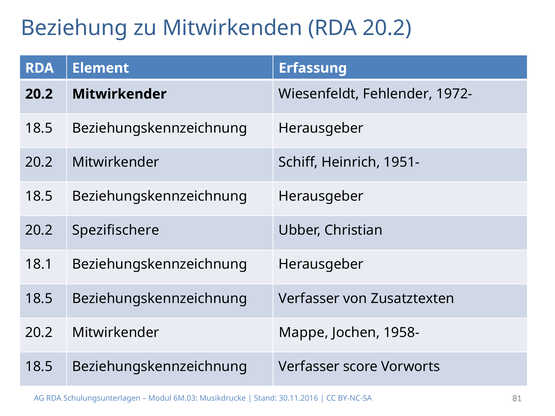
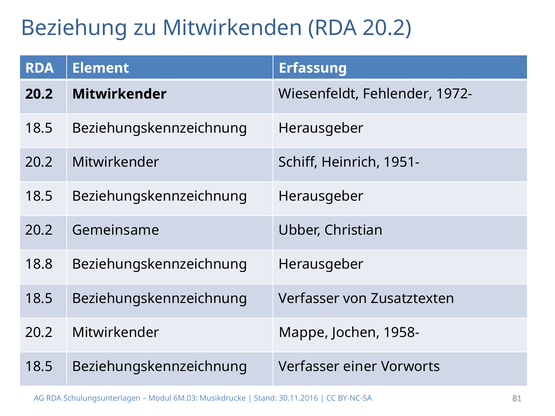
Spezifischere: Spezifischere -> Gemeinsame (116, 230)
18.1: 18.1 -> 18.8 (39, 265)
score: score -> einer (360, 367)
